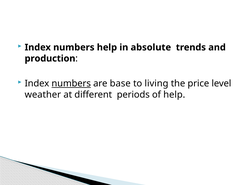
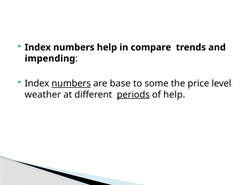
absolute: absolute -> compare (151, 47)
production: production -> impending (50, 59)
living: living -> some (157, 84)
periods underline: none -> present (133, 95)
